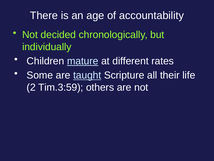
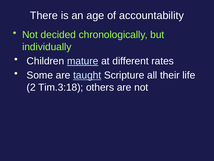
Tim.3:59: Tim.3:59 -> Tim.3:18 (61, 87)
